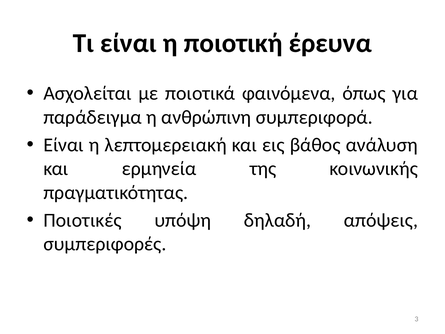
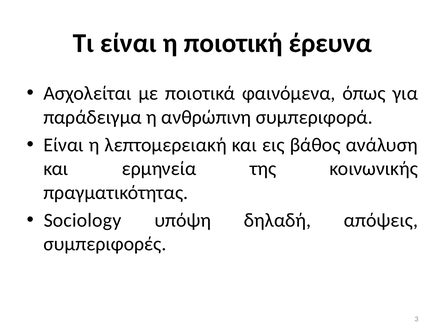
Ποιοτικές: Ποιοτικές -> Sociology (83, 220)
